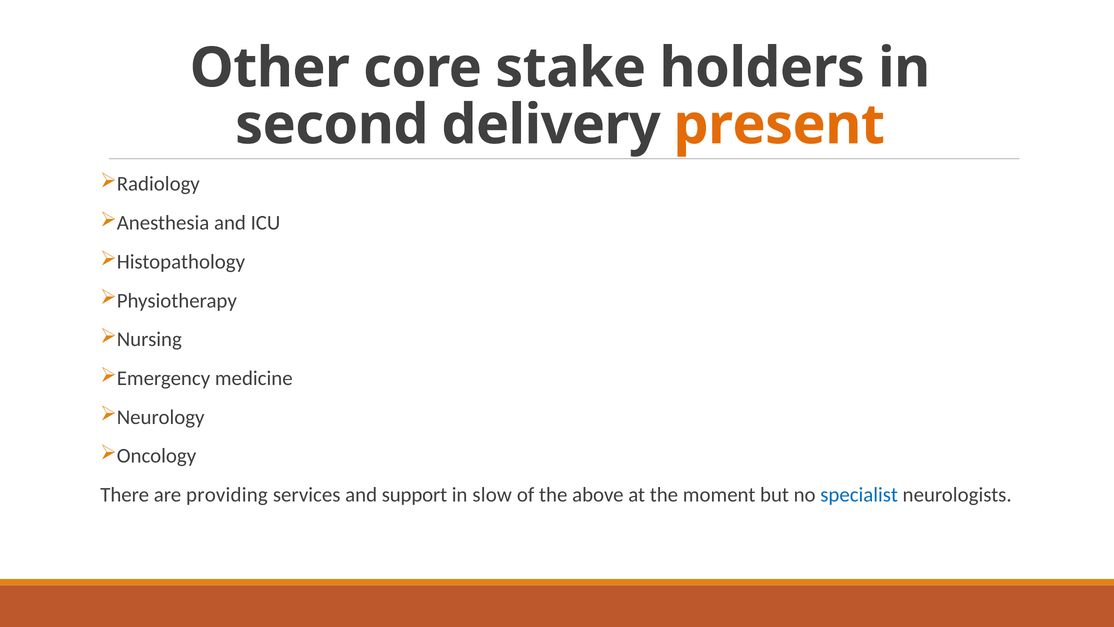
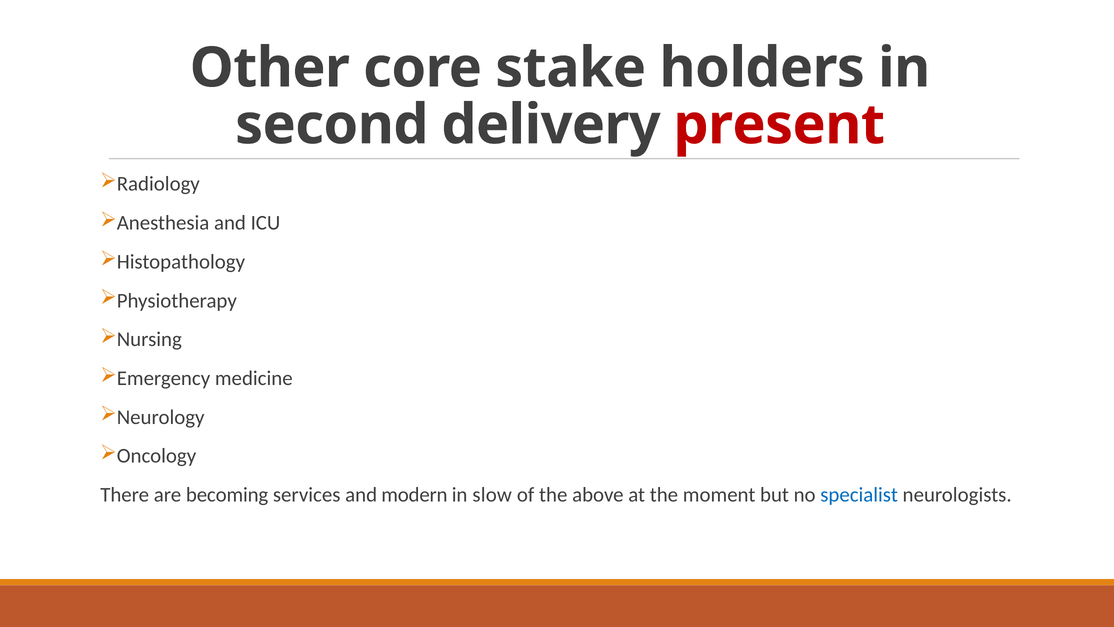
present colour: orange -> red (779, 125)
providing: providing -> becoming (227, 495)
support: support -> modern (414, 495)
